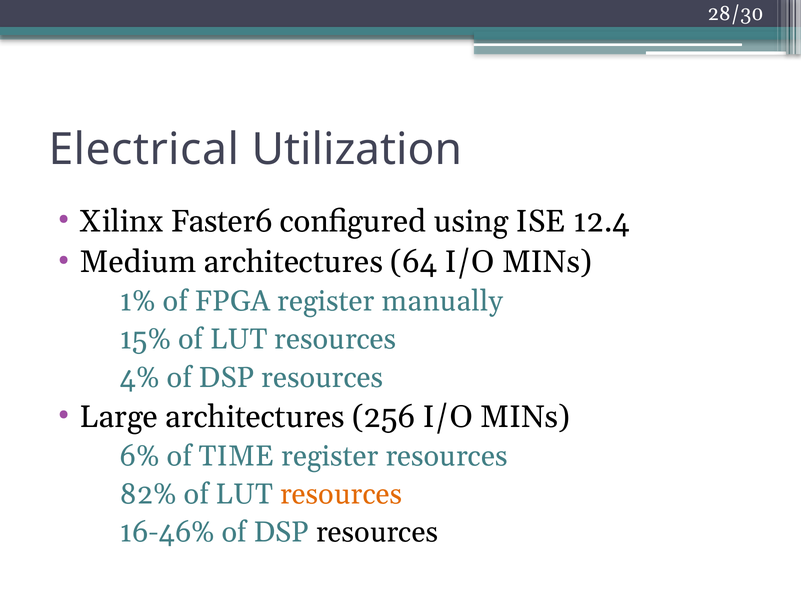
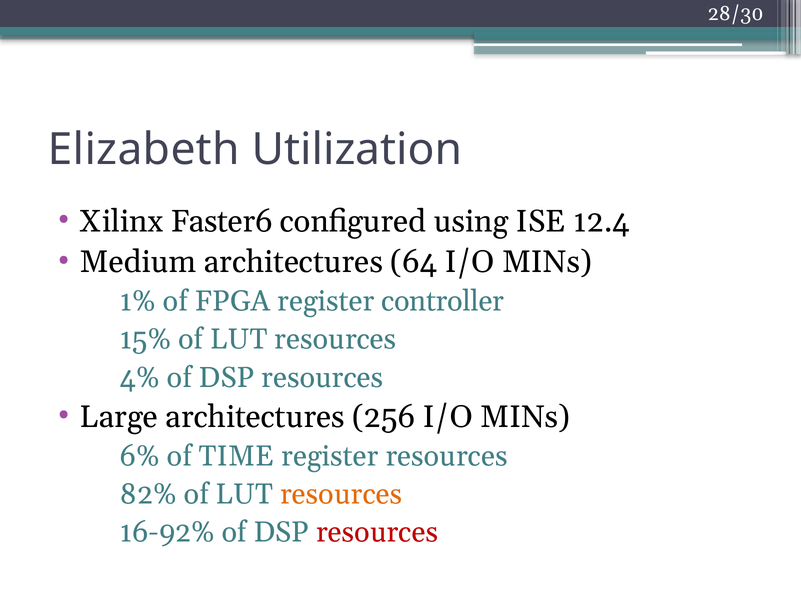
Electrical: Electrical -> Elizabeth (144, 150)
manually: manually -> controller (443, 302)
16-46%: 16-46% -> 16-92% (167, 533)
resources colour: black -> red (377, 533)
